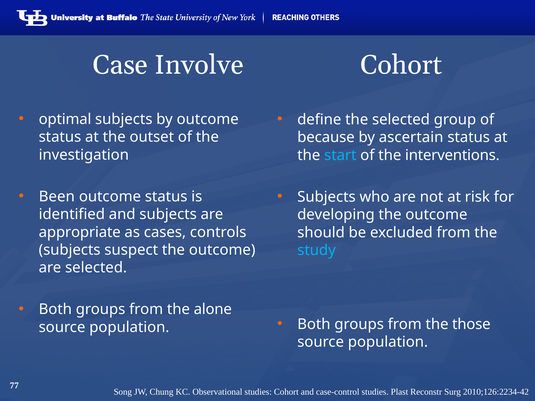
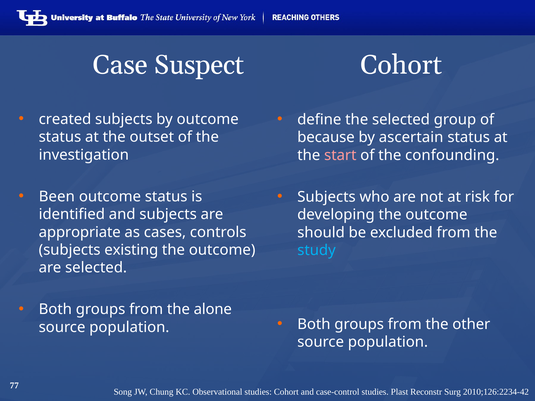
Involve: Involve -> Suspect (199, 65)
optimal: optimal -> created (65, 119)
start colour: light blue -> pink (340, 155)
interventions: interventions -> confounding (452, 155)
suspect: suspect -> existing (131, 250)
those: those -> other (471, 324)
